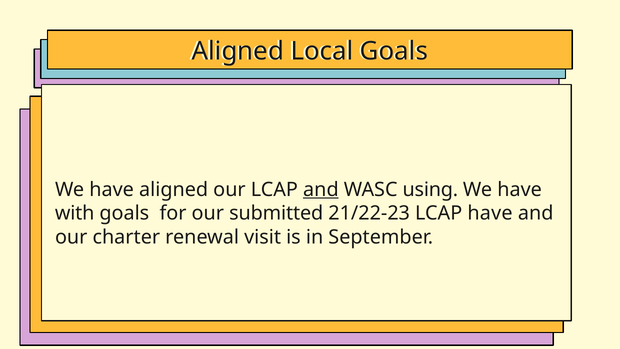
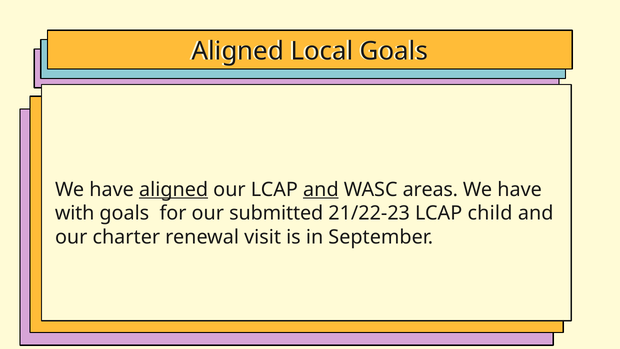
aligned underline: none -> present (174, 189)
using: using -> areas (430, 189)
LCAP have: have -> child (490, 213)
